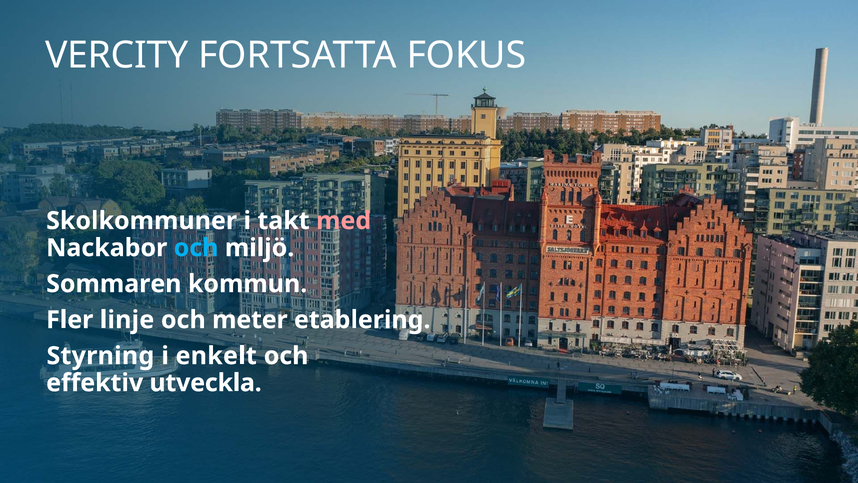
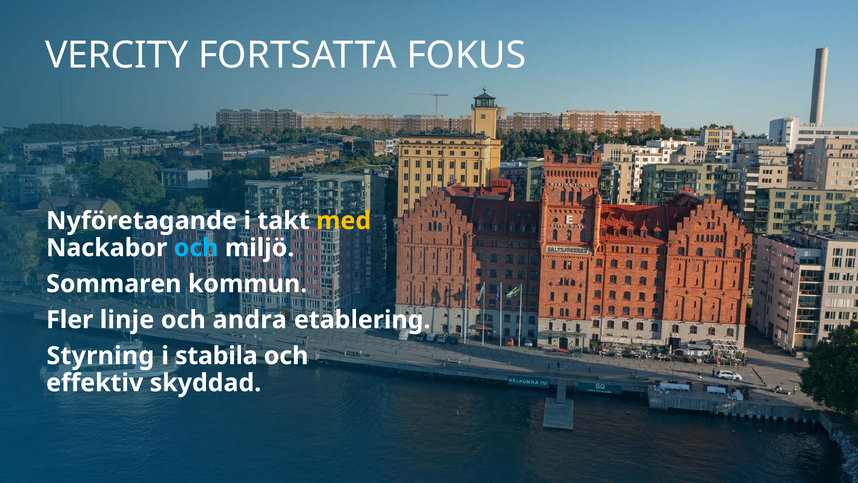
Skolkommuner: Skolkommuner -> Nyföretagande (142, 221)
med colour: pink -> yellow (344, 221)
meter: meter -> andra (250, 320)
enkelt: enkelt -> stabila (216, 356)
utveckla: utveckla -> skyddad (205, 383)
